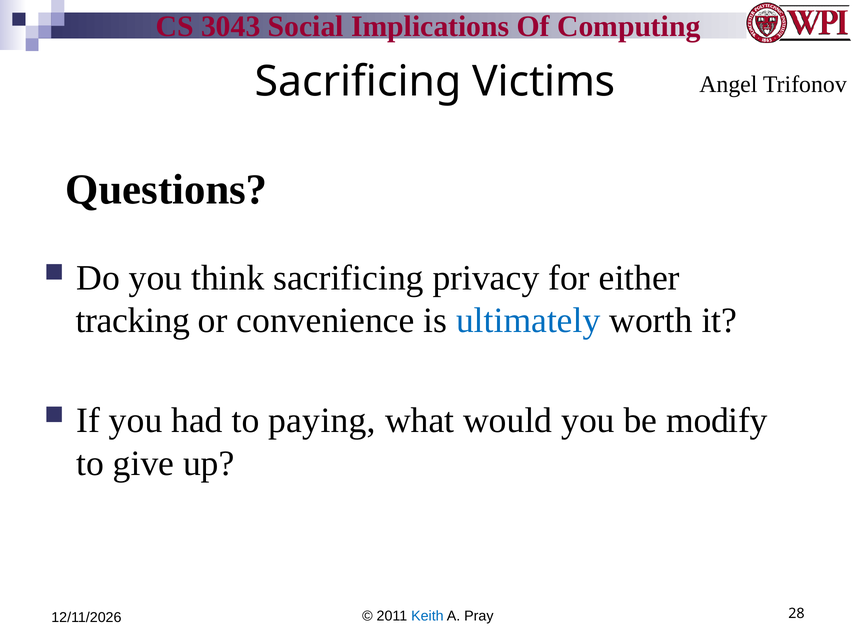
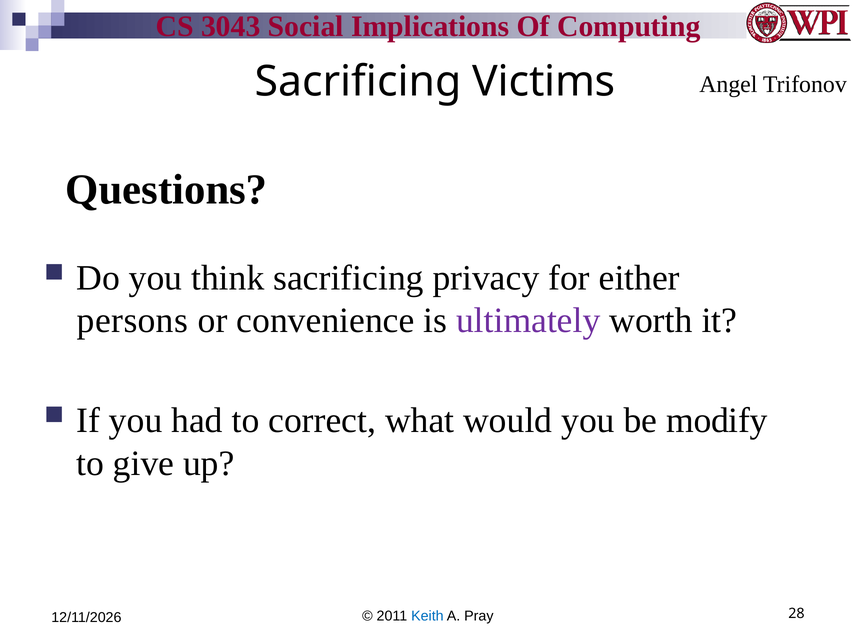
tracking: tracking -> persons (133, 321)
ultimately colour: blue -> purple (528, 321)
paying: paying -> correct (322, 421)
